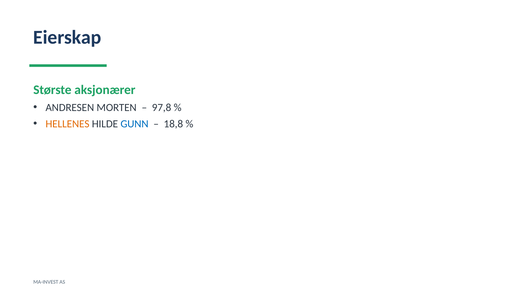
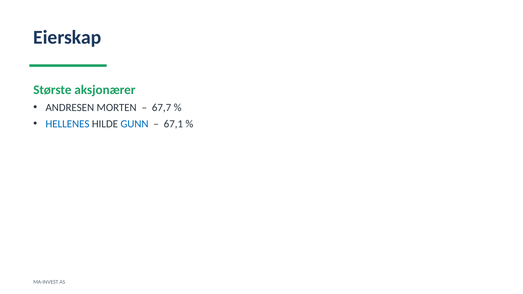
97,8: 97,8 -> 67,7 (162, 108)
HELLENES colour: orange -> blue (67, 124)
18,8: 18,8 -> 67,1 (173, 124)
